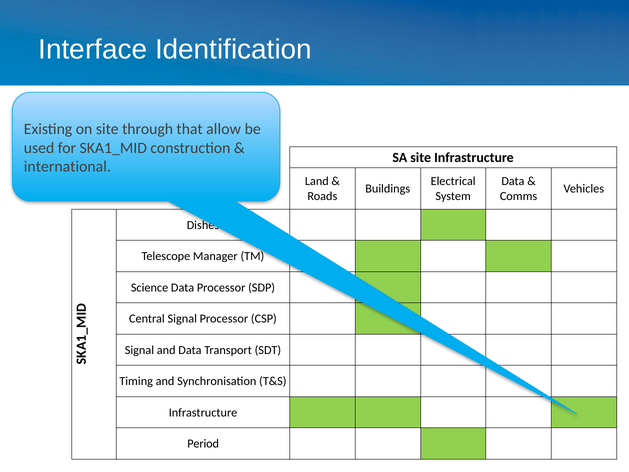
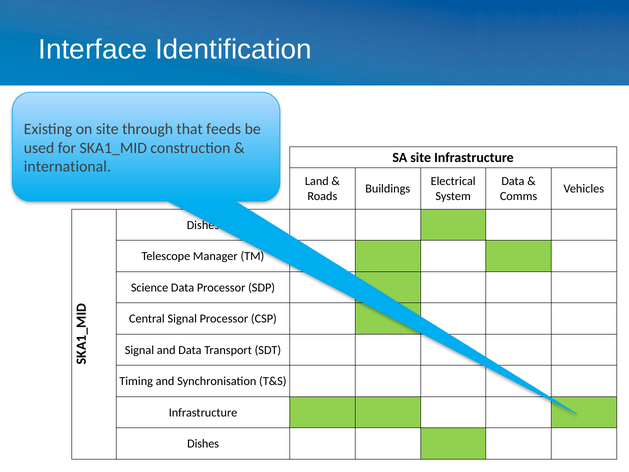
allow: allow -> feeds (224, 129)
Period: Period -> Dishes (203, 444)
